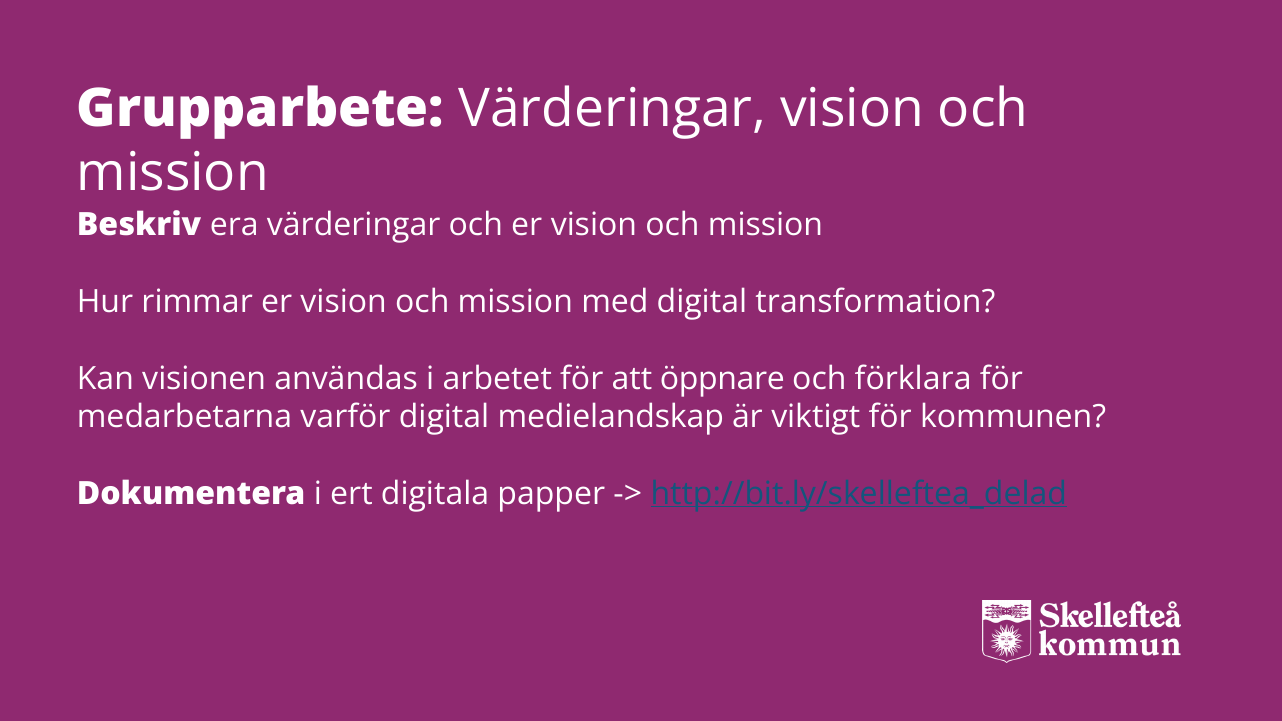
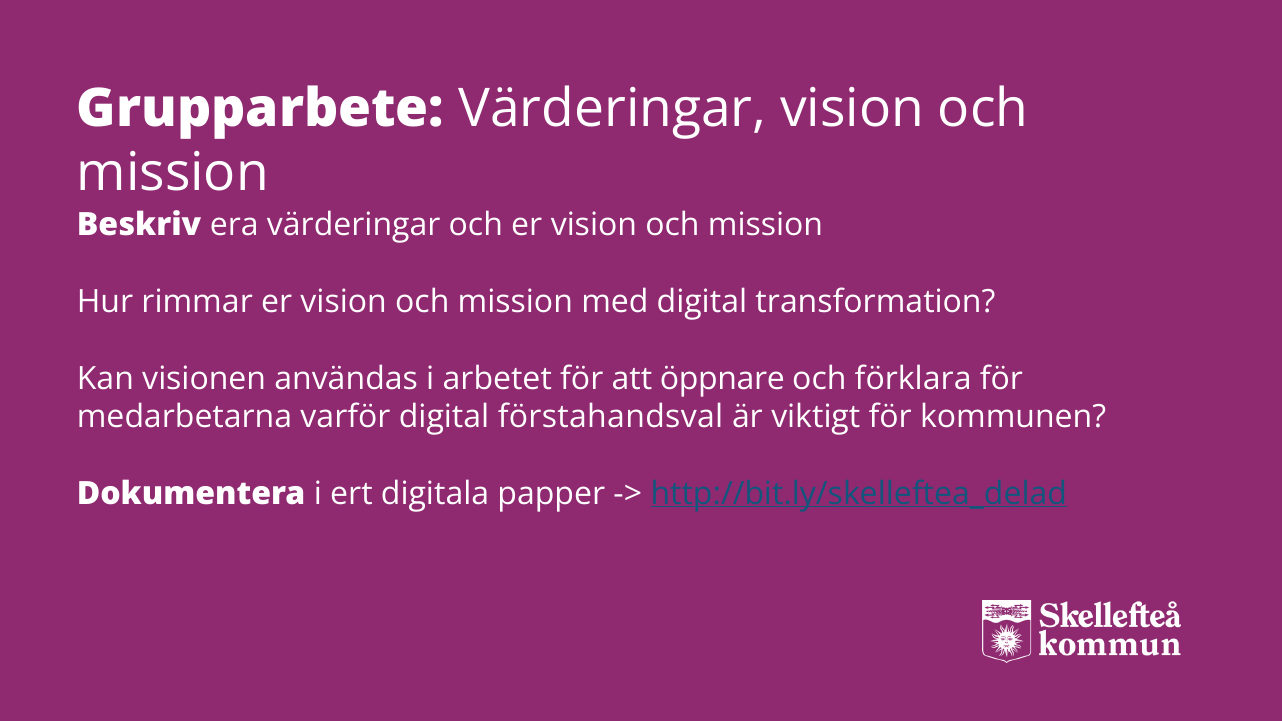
medielandskap: medielandskap -> förstahandsval (611, 417)
